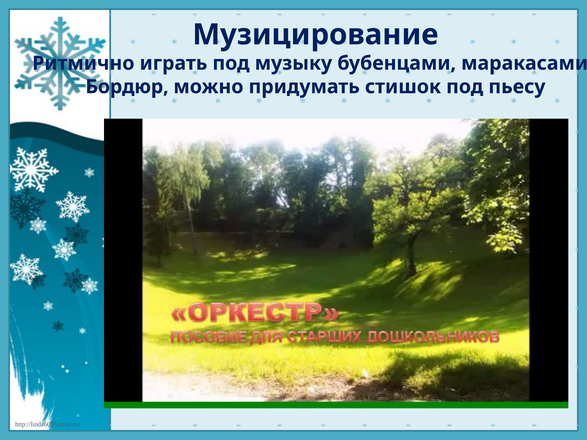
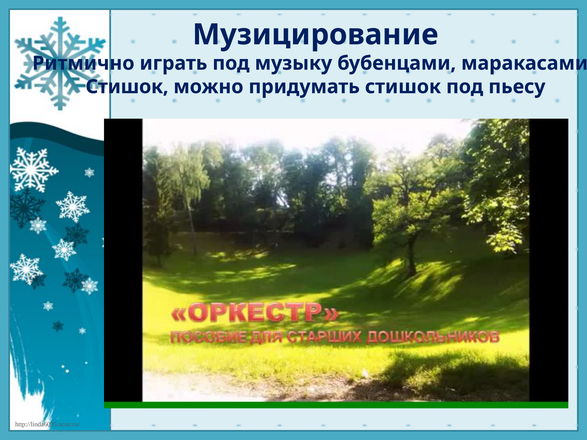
Бордюр: Бордюр -> Стишок (127, 87)
